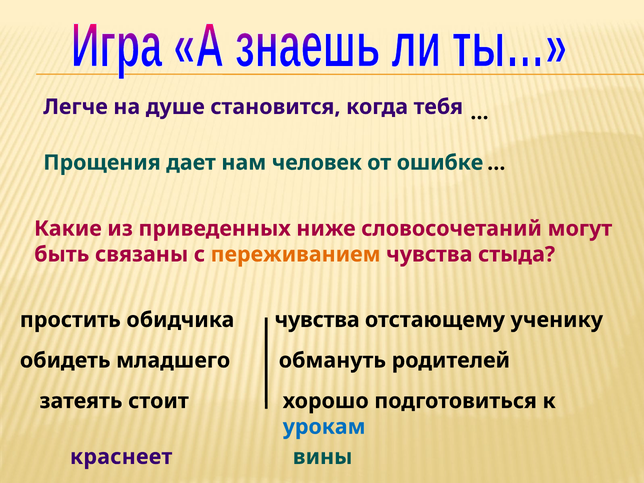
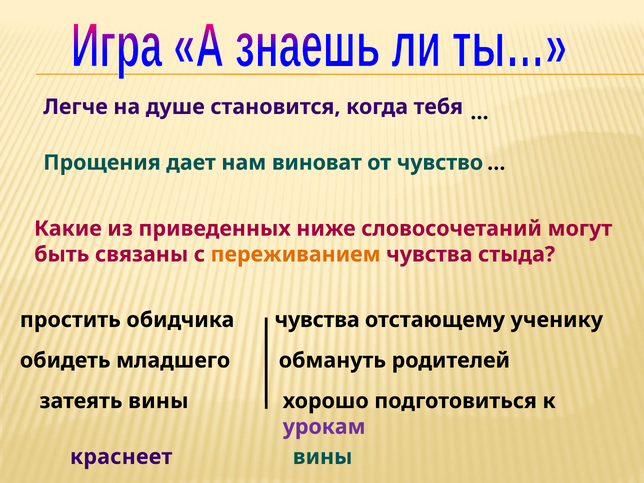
человек: человек -> виноват (317, 163)
ошибке: ошибке -> чувство (440, 163)
затеять стоит: стоит -> вины (158, 401)
урокам colour: blue -> purple (324, 427)
